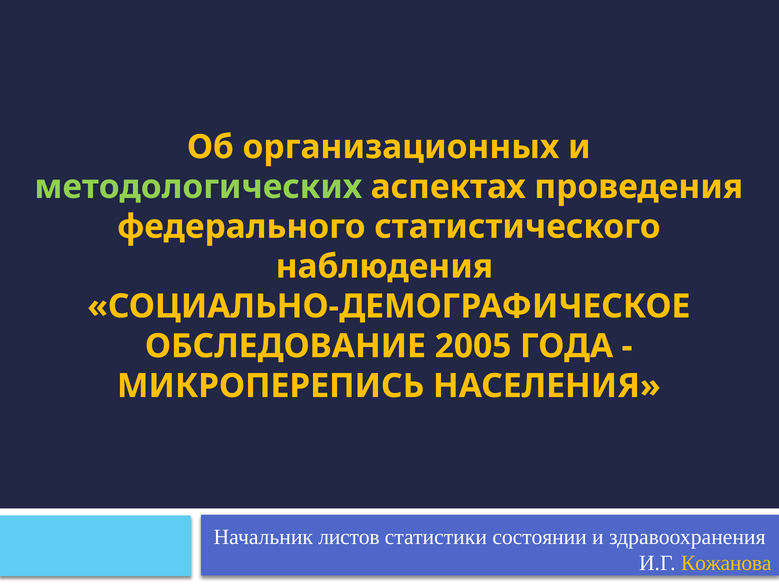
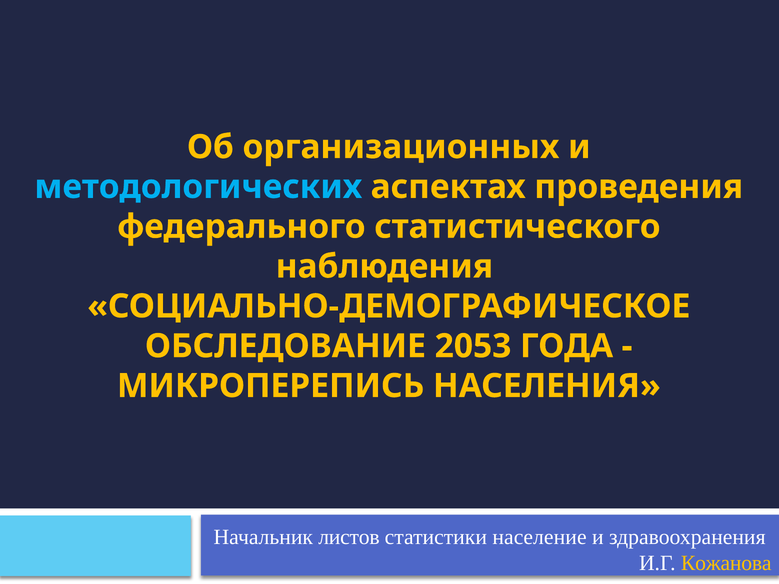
методологических colour: light green -> light blue (198, 187)
2005: 2005 -> 2053 (473, 346)
состоянии: состоянии -> население (540, 537)
